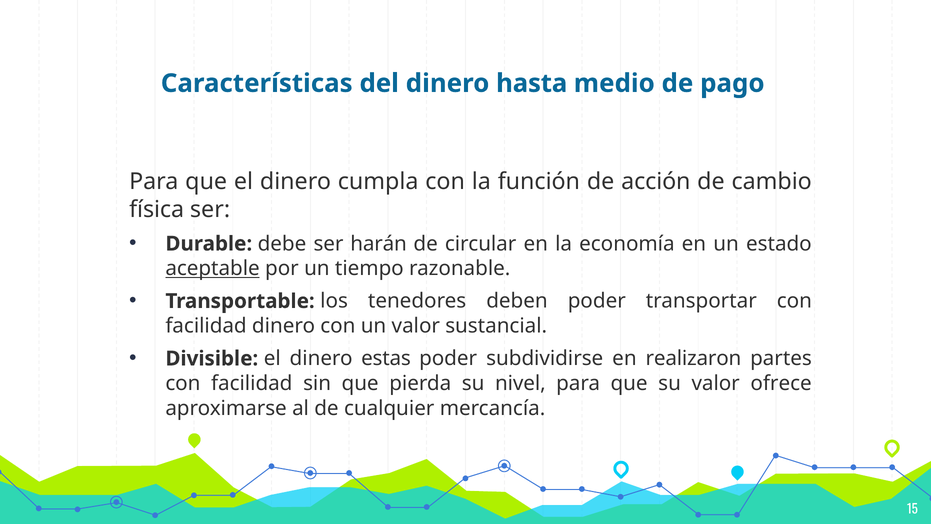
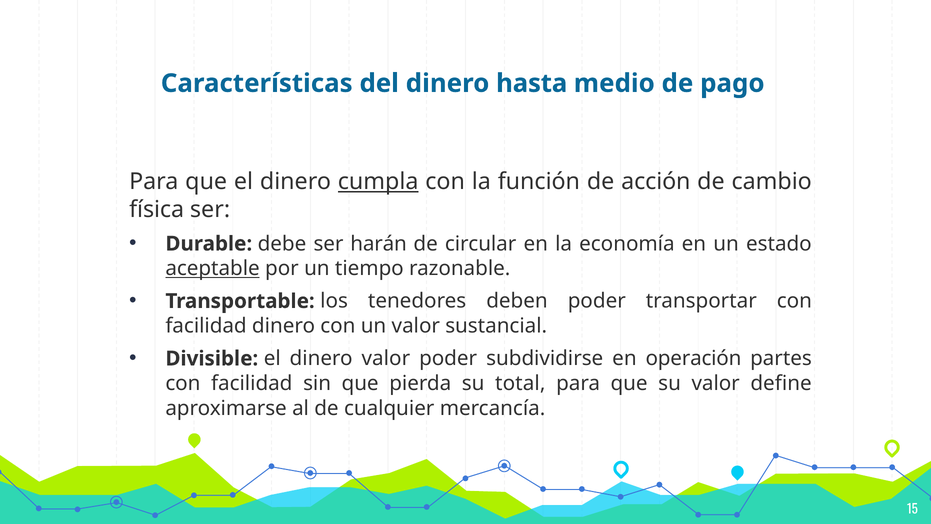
cumpla underline: none -> present (378, 182)
dinero estas: estas -> valor (386, 358)
realizaron: realizaron -> operación (693, 358)
nivel: nivel -> total (520, 383)
ofrece: ofrece -> define (781, 383)
